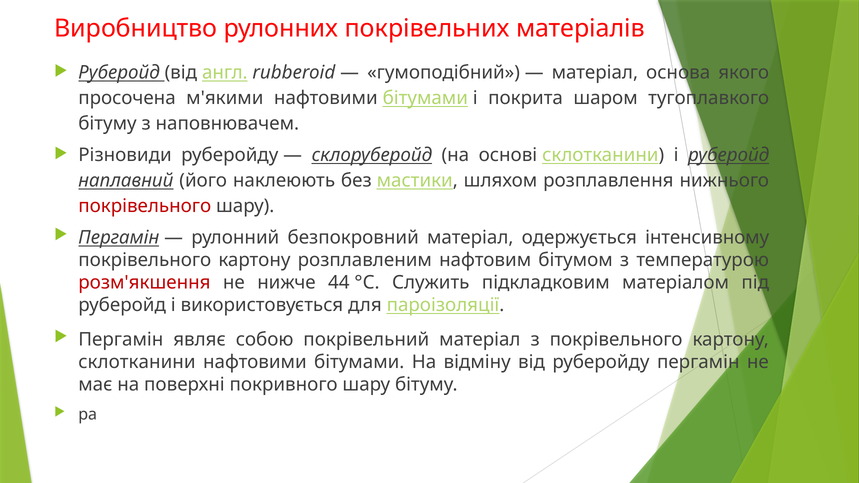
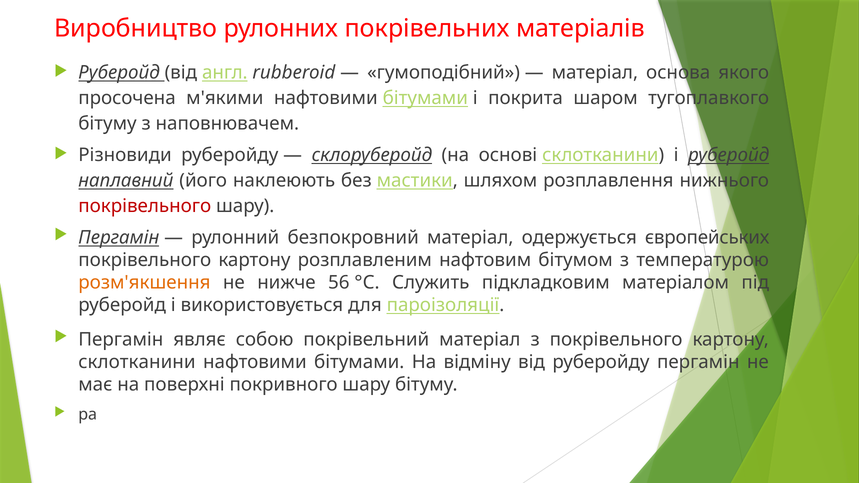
інтенсивному: інтенсивному -> європейських (707, 238)
розм'якшення colour: red -> orange (144, 283)
44: 44 -> 56 (339, 283)
